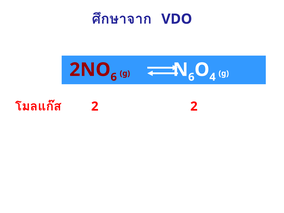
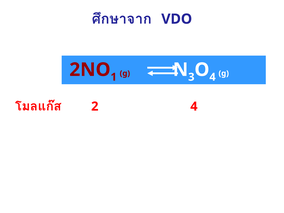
6: 6 -> 1 (114, 77)
6: 6 -> 3 (191, 77)
2 2: 2 -> 4 (194, 106)
